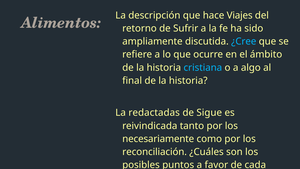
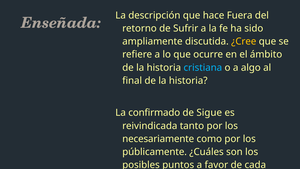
Viajes: Viajes -> Fuera (240, 15)
Alimentos: Alimentos -> Enseñada (61, 23)
¿Cree colour: light blue -> yellow (244, 41)
redactadas: redactadas -> confirmado (154, 113)
reconciliación: reconciliación -> públicamente (155, 152)
